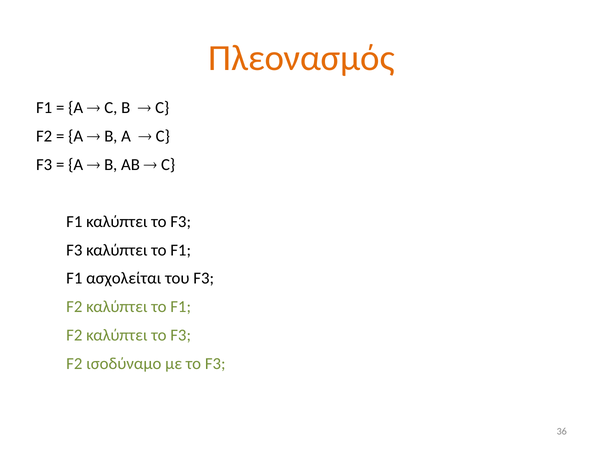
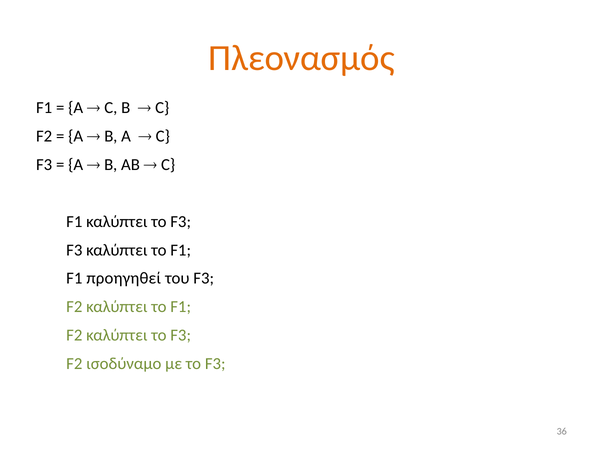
ασχολείται: ασχολείται -> προηγηθεί (124, 279)
